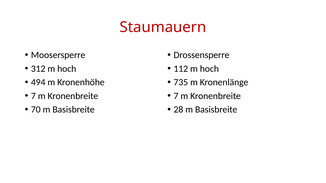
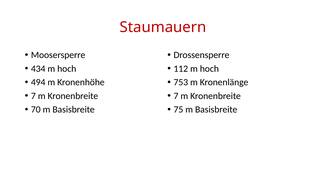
312: 312 -> 434 (38, 69)
735: 735 -> 753 (181, 82)
28: 28 -> 75 (178, 110)
